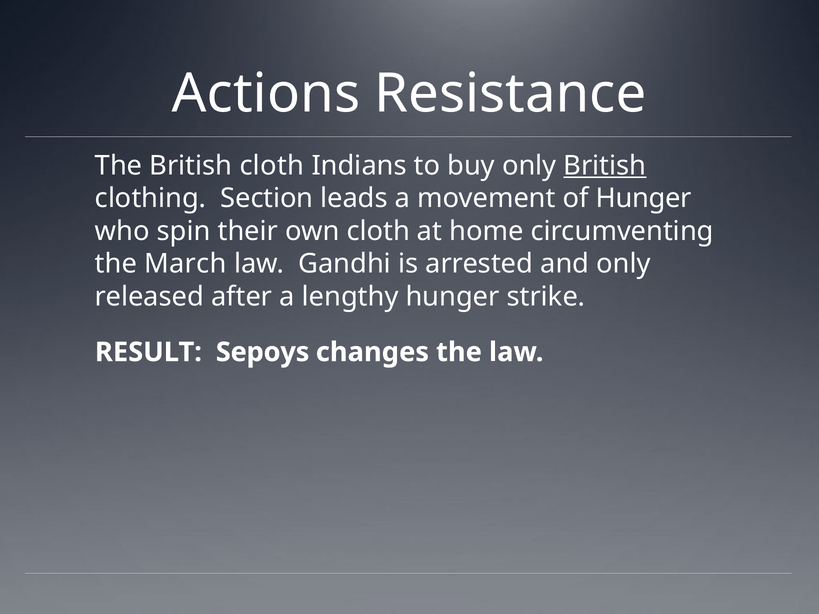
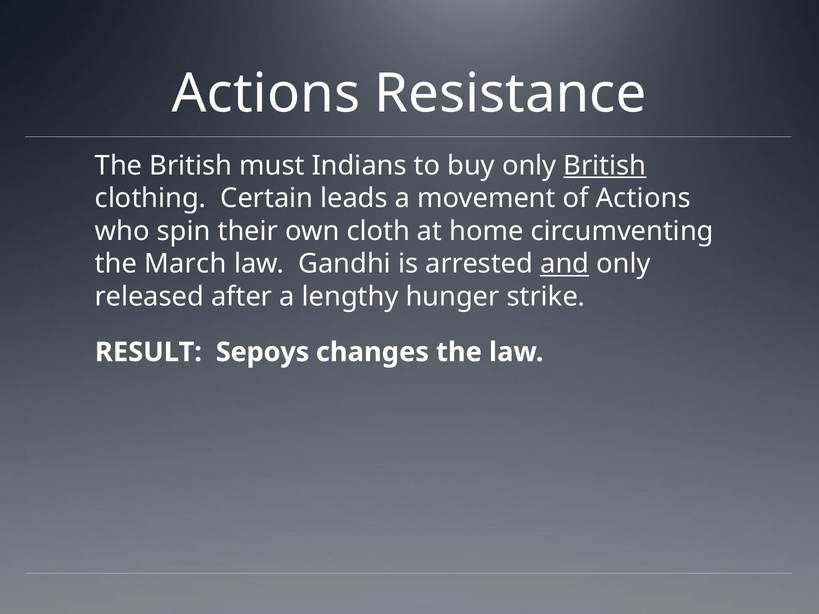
British cloth: cloth -> must (272, 166)
Section: Section -> Certain (267, 198)
of Hunger: Hunger -> Actions (643, 198)
and underline: none -> present (565, 264)
